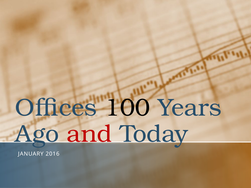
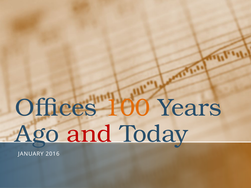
100 colour: black -> orange (127, 108)
